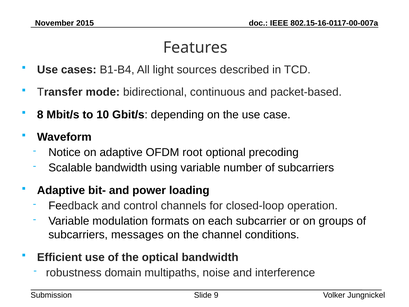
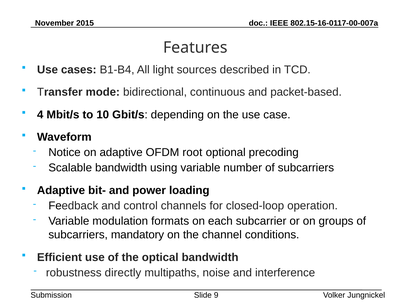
8: 8 -> 4 (40, 115)
messages: messages -> mandatory (138, 235)
domain: domain -> directly (123, 272)
